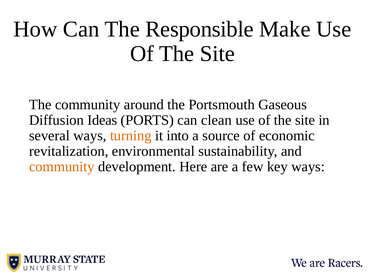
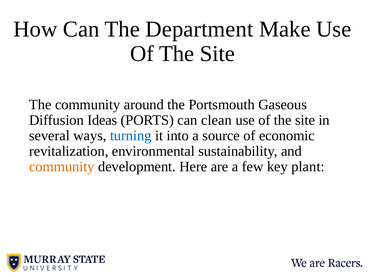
Responsible: Responsible -> Department (199, 29)
turning colour: orange -> blue (131, 136)
key ways: ways -> plant (308, 167)
